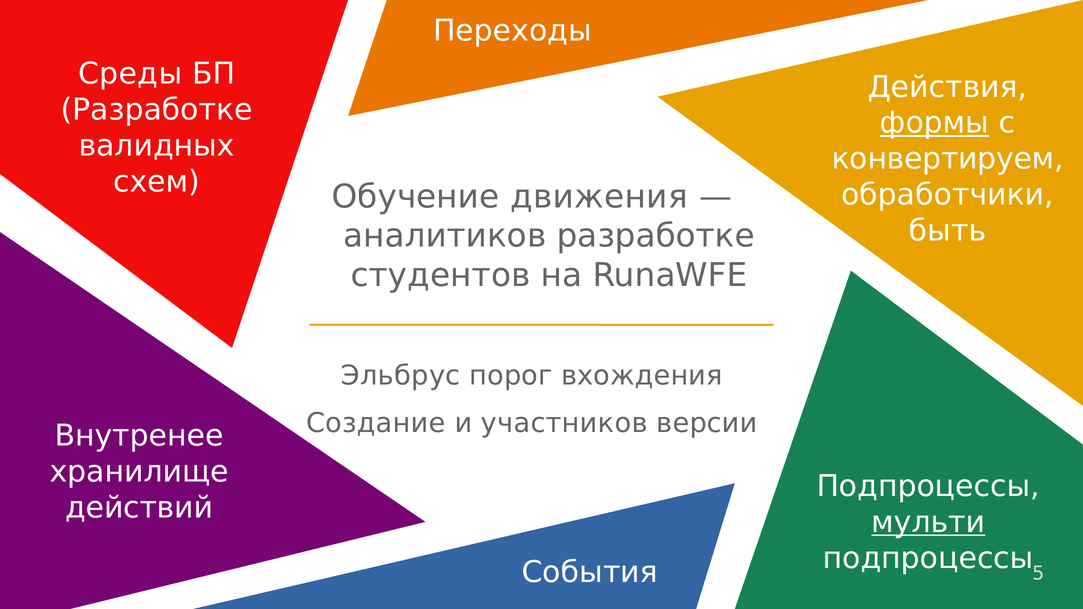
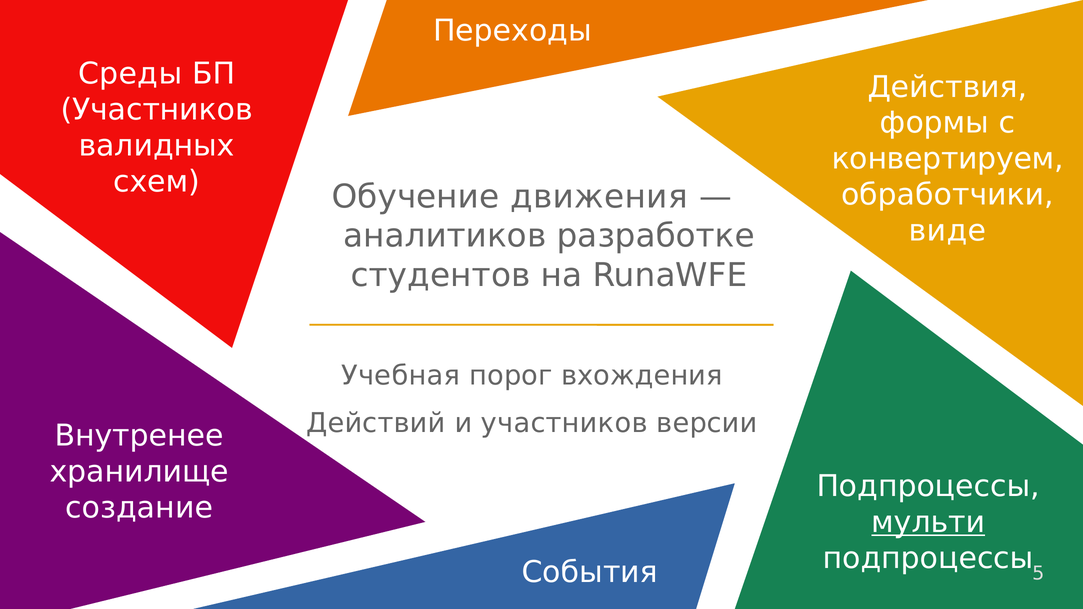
Разработке: Разработке -> Участников (157, 110)
формы underline: present -> none (935, 123)
быть: быть -> виде (947, 231)
Эльбрус: Эльбрус -> Учебная (401, 376)
Создание: Создание -> Действий (376, 423)
действий: действий -> создание (139, 508)
